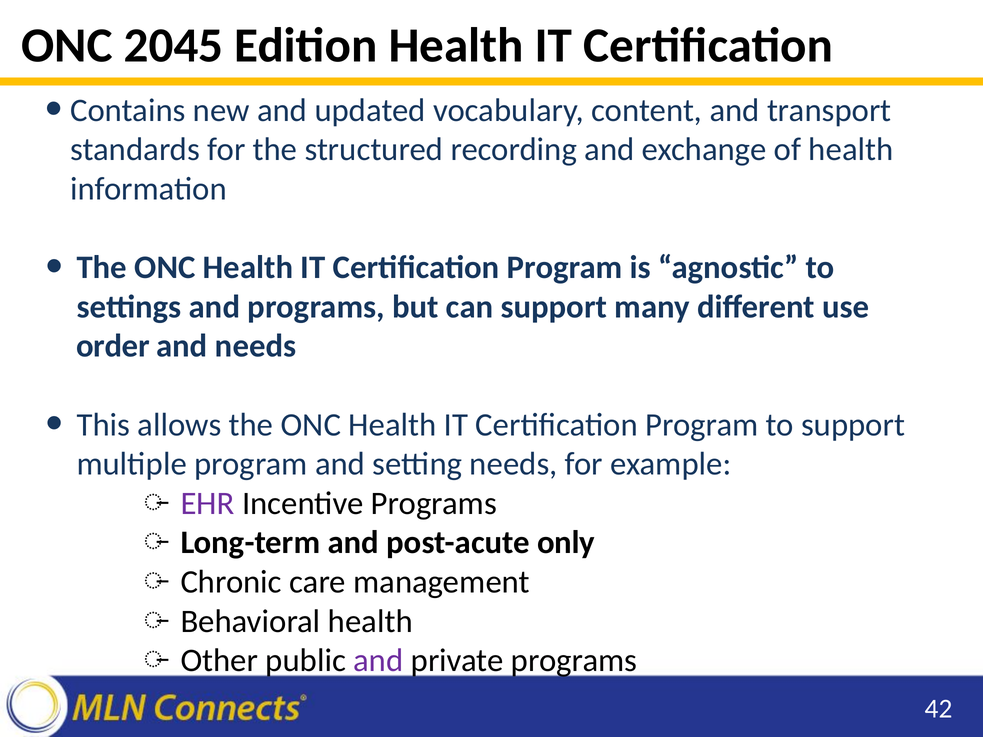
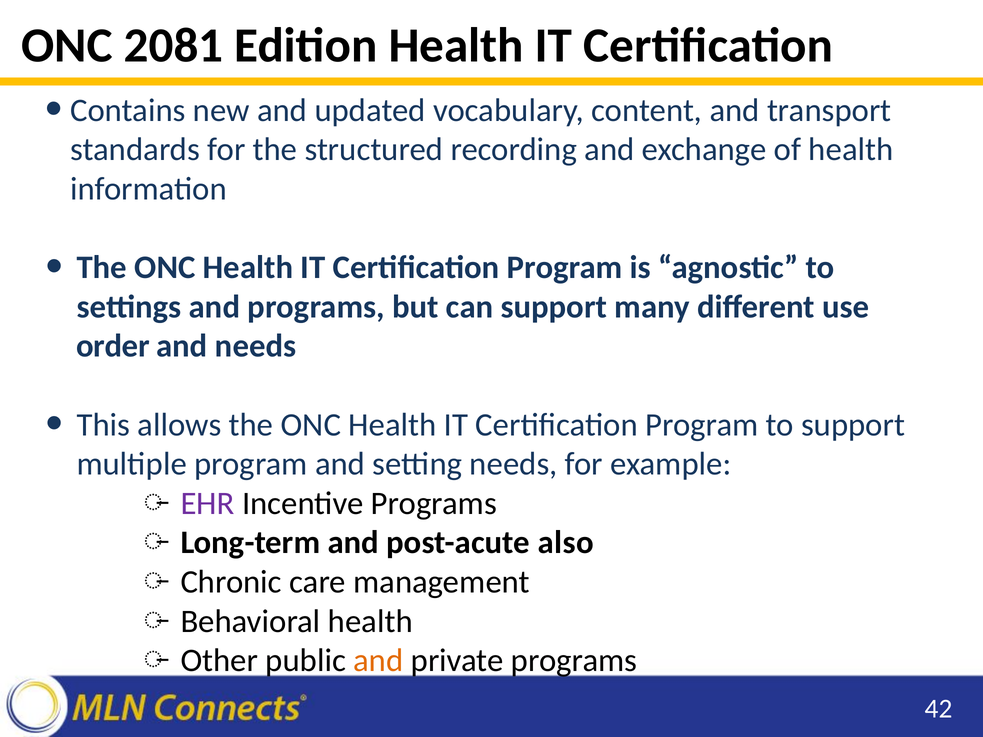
2045: 2045 -> 2081 (174, 46)
only: only -> also (566, 543)
and colour: purple -> orange (378, 661)
